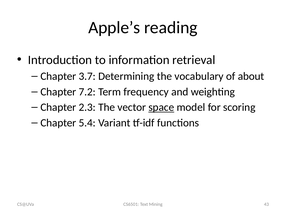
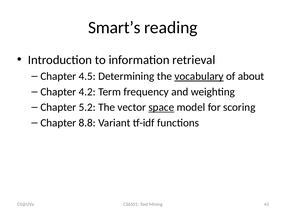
Apple’s: Apple’s -> Smart’s (114, 28)
3.7: 3.7 -> 4.5 (87, 76)
vocabulary underline: none -> present (199, 76)
7.2: 7.2 -> 4.2 (87, 92)
2.3: 2.3 -> 5.2 (87, 108)
5.4: 5.4 -> 8.8 (87, 123)
